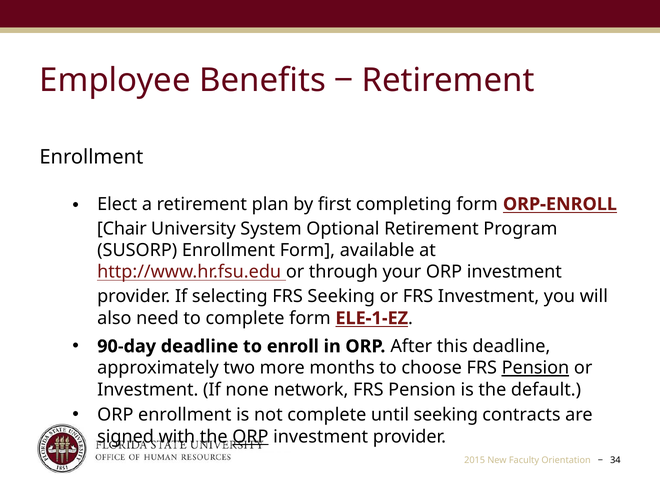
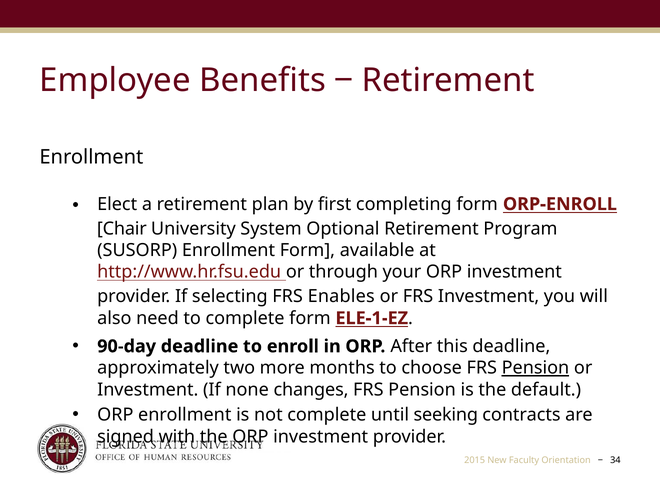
FRS Seeking: Seeking -> Enables (341, 297)
network: network -> changes (311, 390)
ORP underline: present -> none (250, 437)
